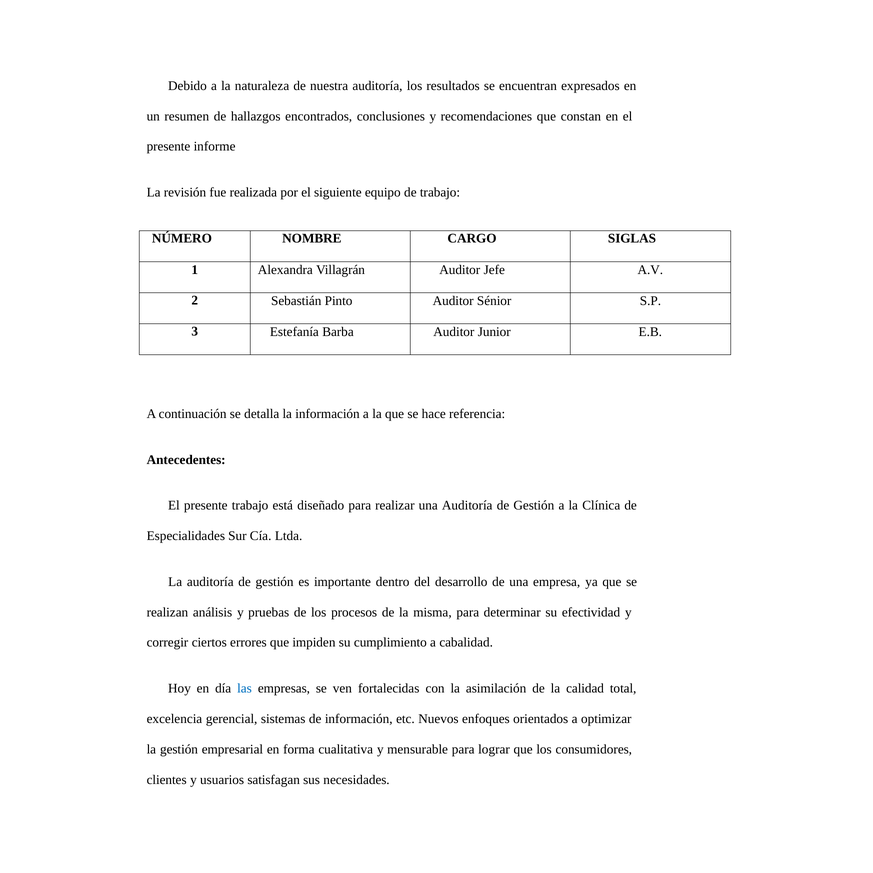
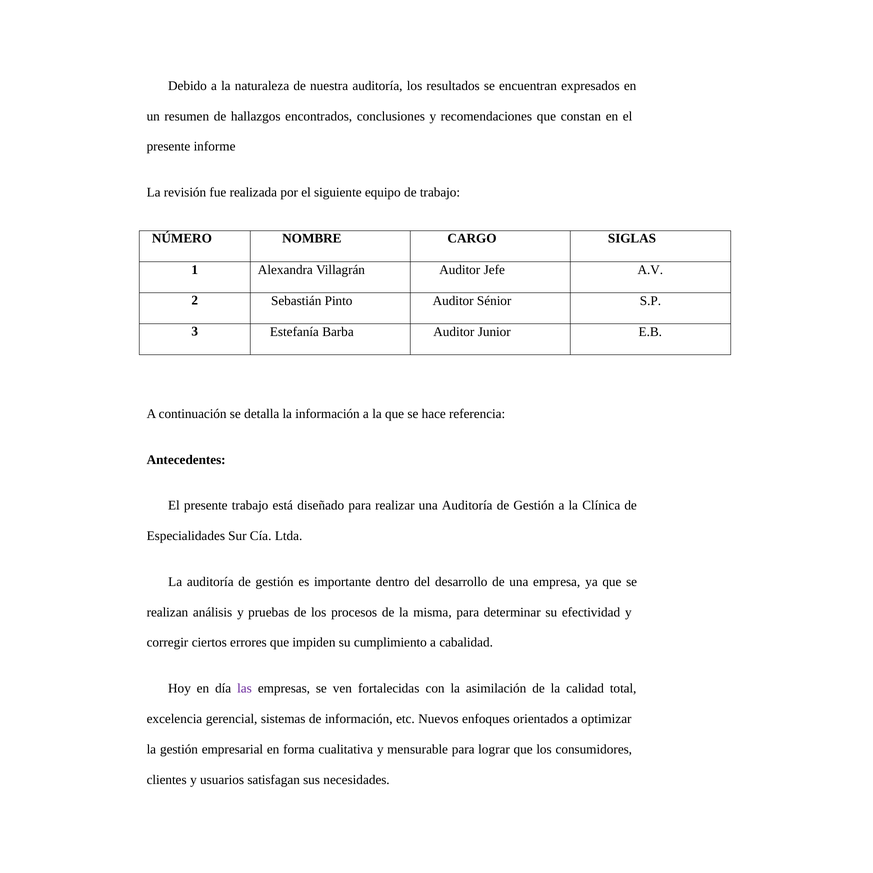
las colour: blue -> purple (244, 688)
